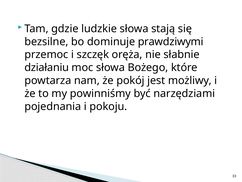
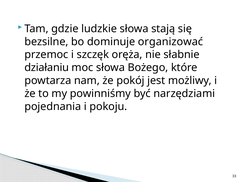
prawdziwymi: prawdziwymi -> organizować (171, 42)
